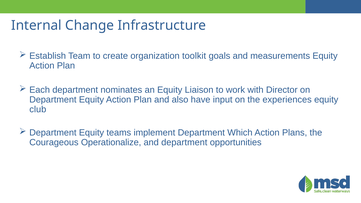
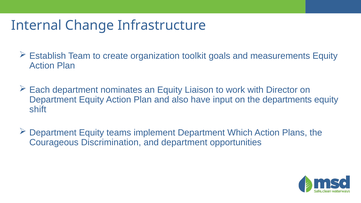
experiences: experiences -> departments (287, 100)
club: club -> shift (38, 109)
Operationalize: Operationalize -> Discrimination (111, 142)
